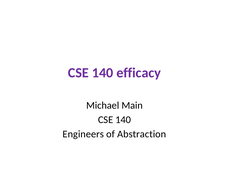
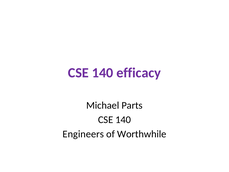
Main: Main -> Parts (132, 105)
Abstraction: Abstraction -> Worthwhile (142, 134)
